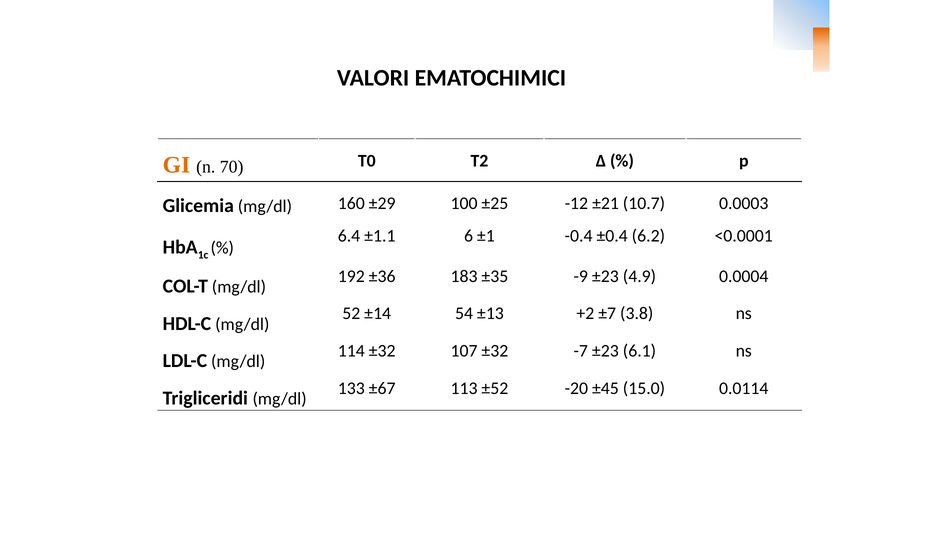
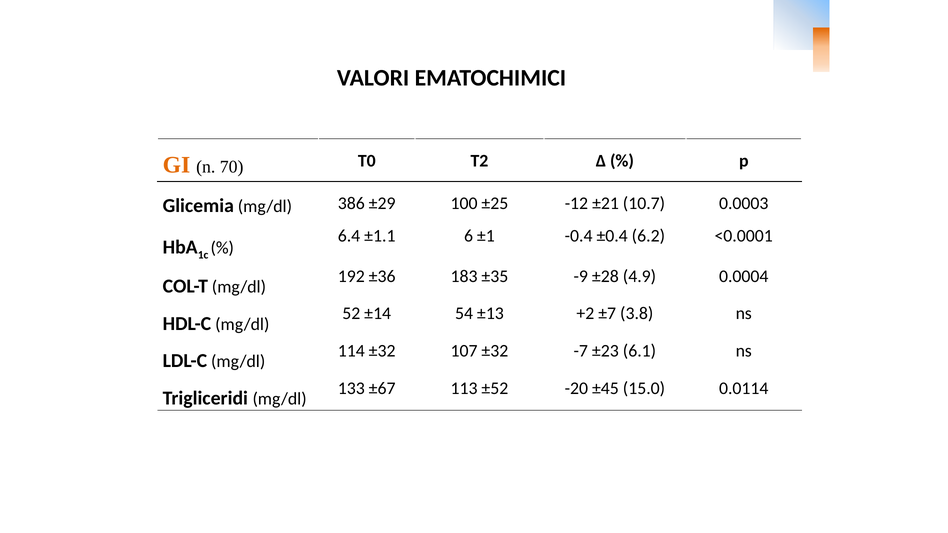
160: 160 -> 386 (351, 203)
-9 ±23: ±23 -> ±28 (605, 276)
